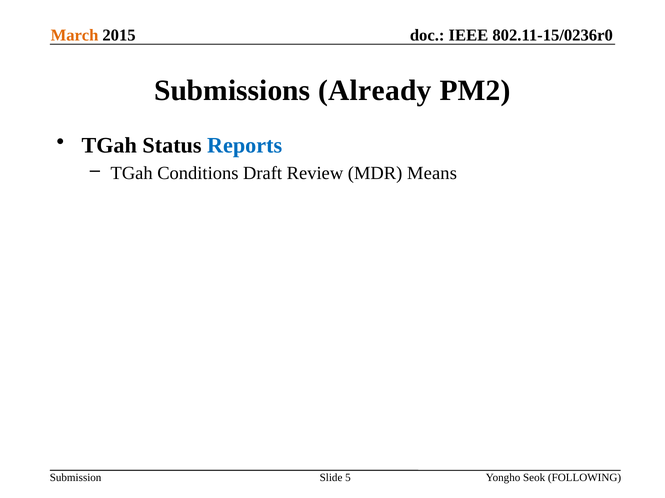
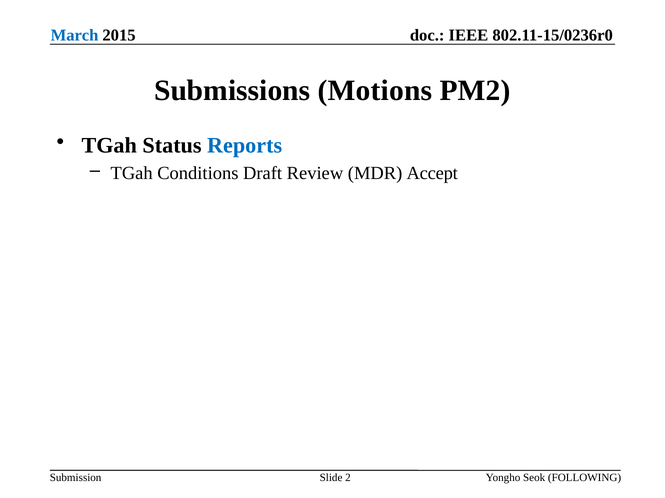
March colour: orange -> blue (75, 35)
Already: Already -> Motions (375, 91)
Means: Means -> Accept (432, 173)
5: 5 -> 2 (348, 478)
